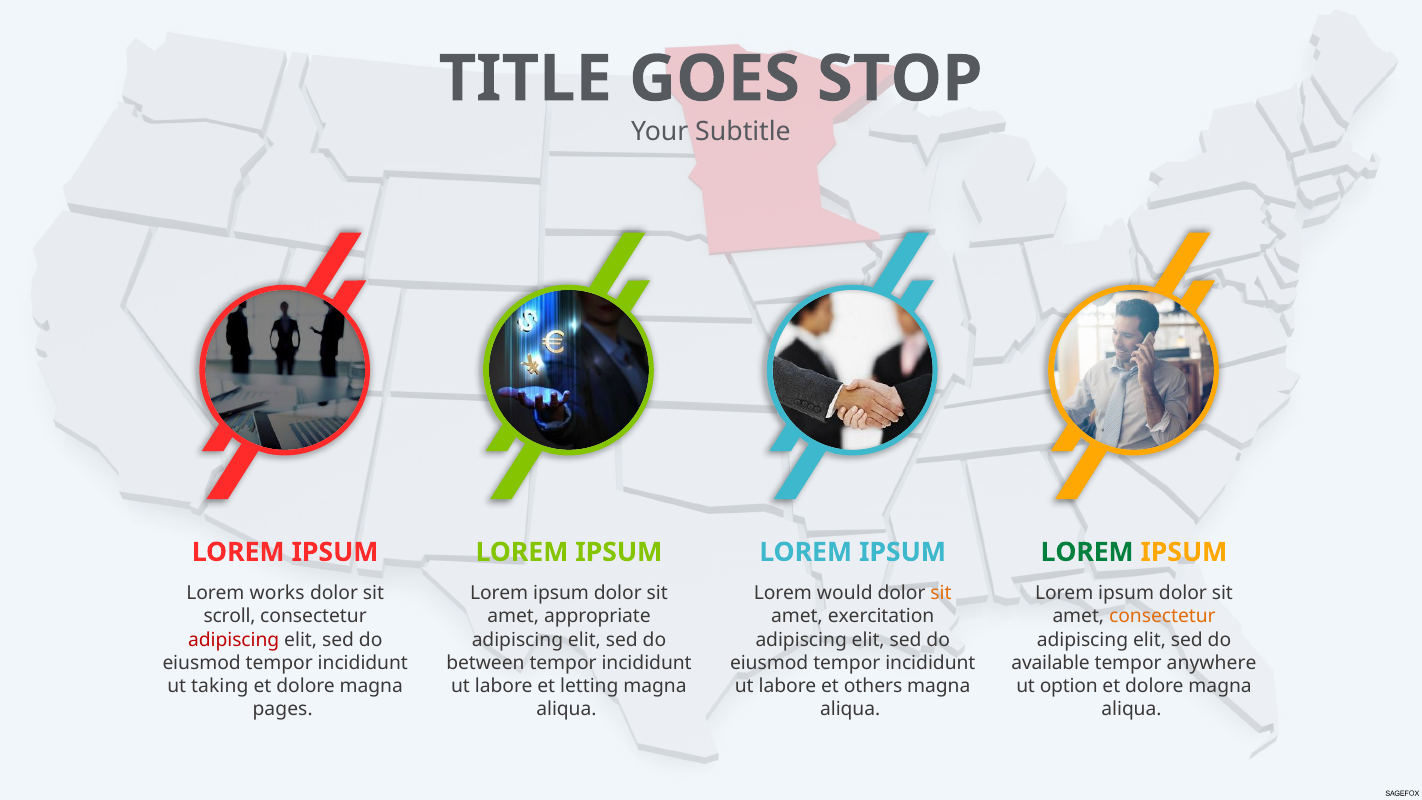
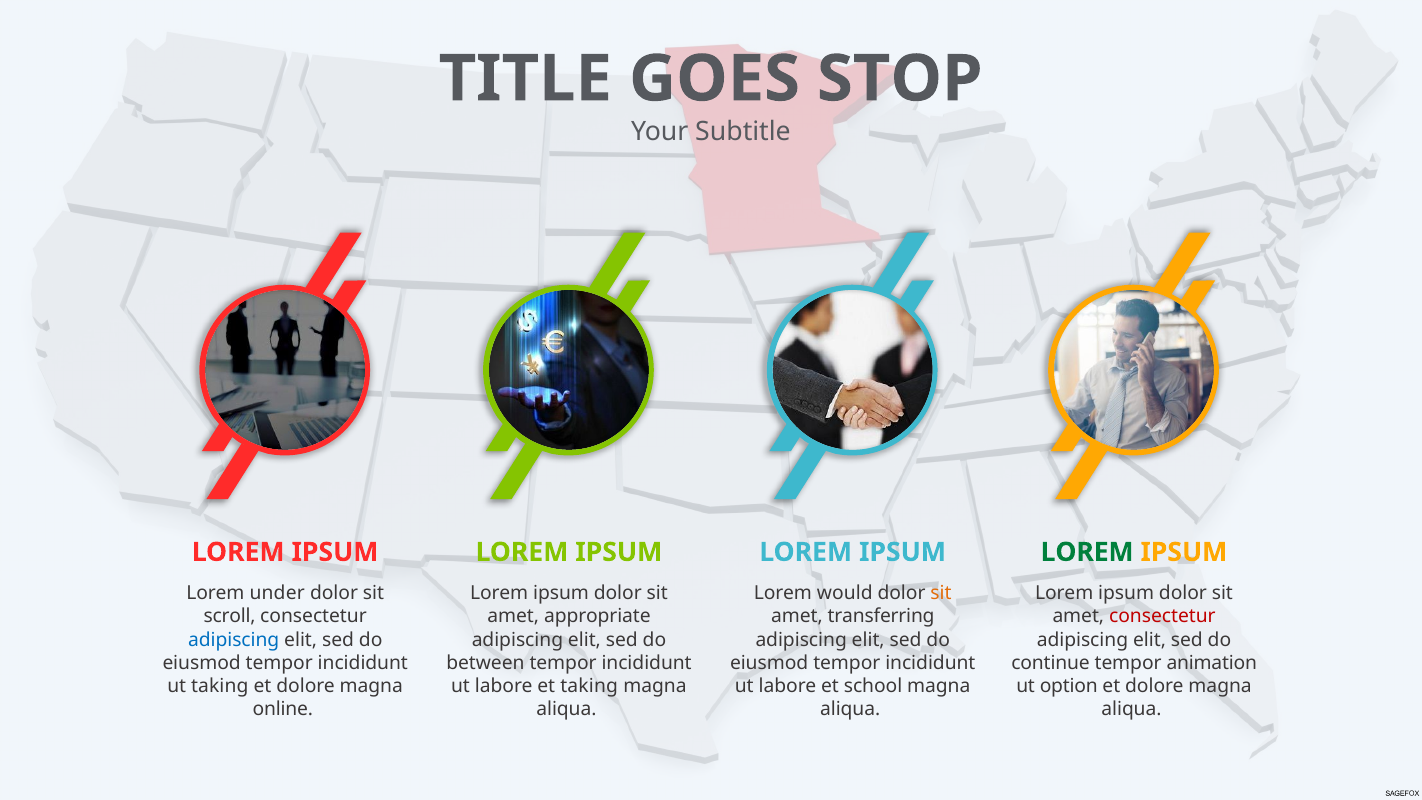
works: works -> under (277, 593)
exercitation: exercitation -> transferring (881, 616)
consectetur colour: orange -> red (1162, 616)
adipiscing colour: red -> blue (234, 640)
available: available -> continue (1051, 663)
anywhere: anywhere -> animation (1212, 663)
et letting: letting -> taking (589, 686)
others: others -> school (873, 686)
pages: pages -> online (283, 709)
